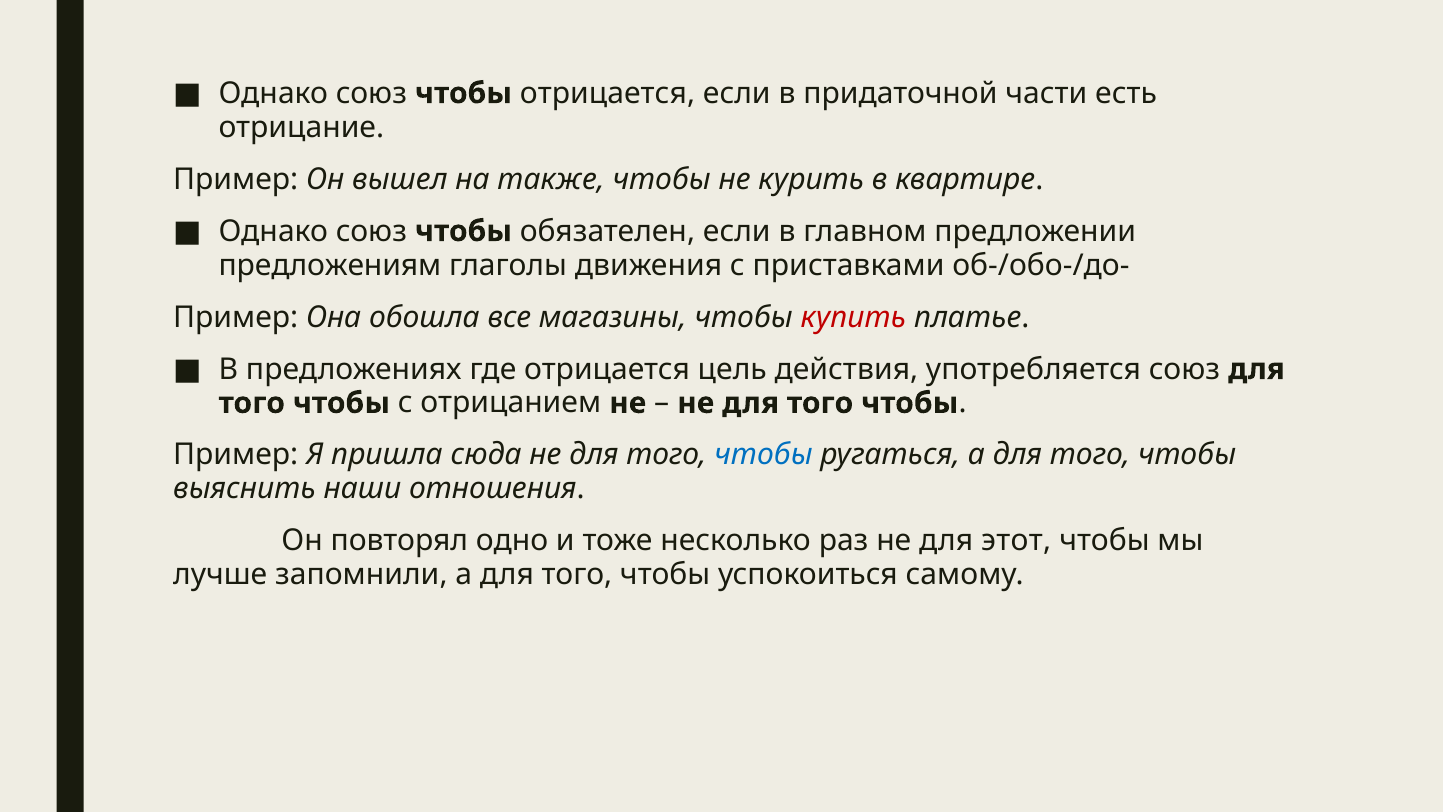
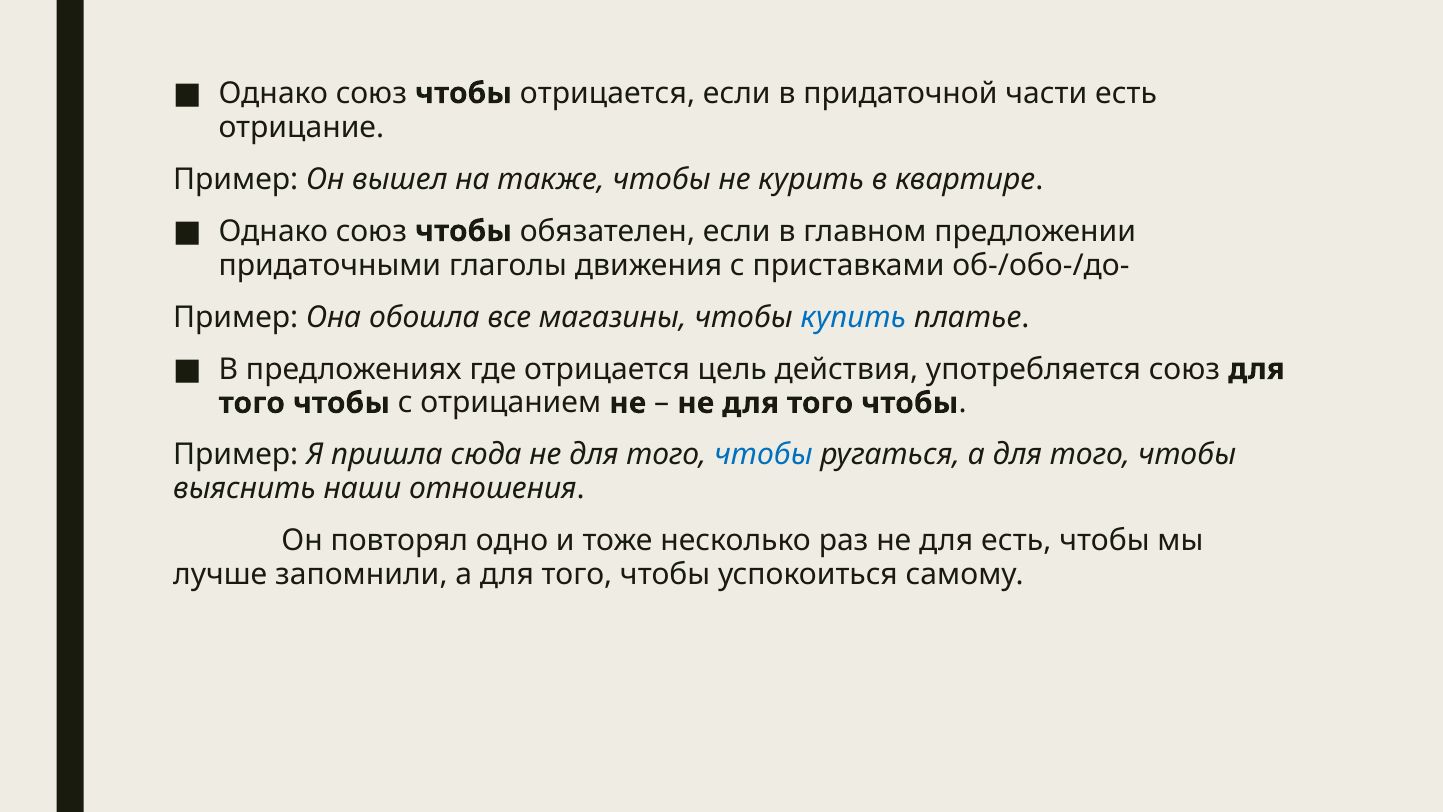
предложениям: предложениям -> придаточными (330, 265)
купить colour: red -> blue (853, 317)
для этот: этот -> есть (1016, 541)
